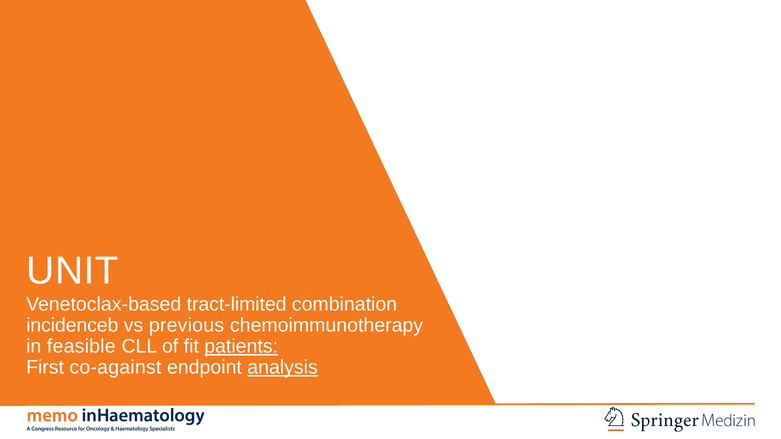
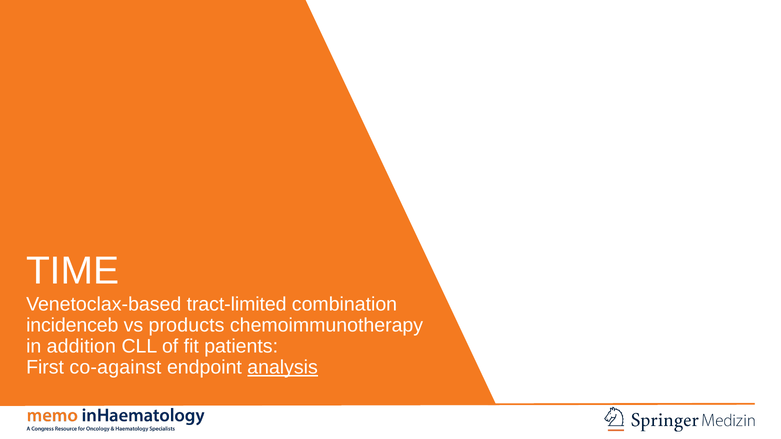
UNIT: UNIT -> TIME (73, 271)
previous: previous -> products (187, 326)
feasible: feasible -> addition (81, 347)
patients underline: present -> none (241, 347)
